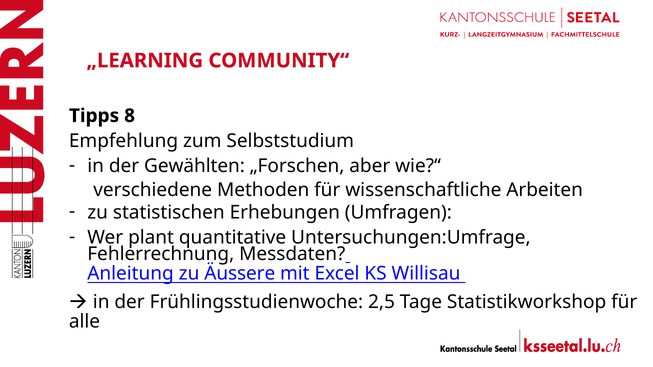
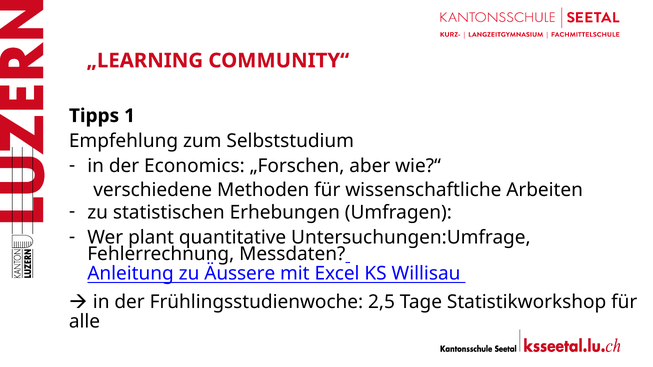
8: 8 -> 1 (130, 116)
Gewählten: Gewählten -> Economics (194, 166)
